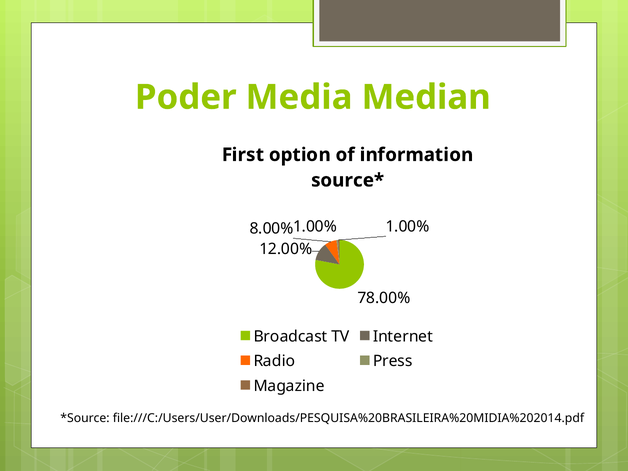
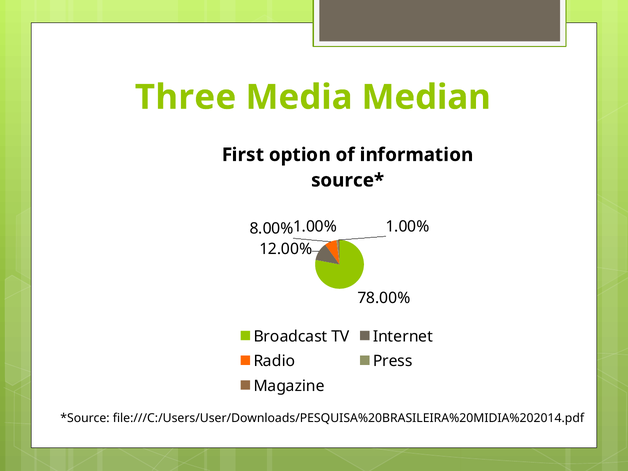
Poder: Poder -> Three (186, 97)
